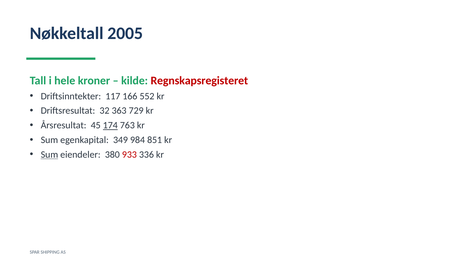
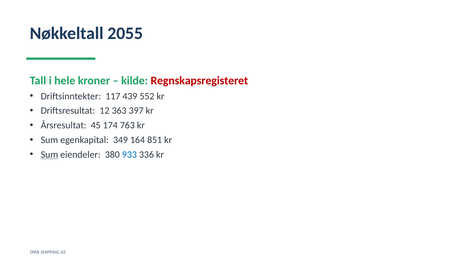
2005: 2005 -> 2055 (125, 33)
166: 166 -> 439 (130, 96)
32: 32 -> 12 (105, 111)
729: 729 -> 397 (136, 111)
174 underline: present -> none (110, 126)
984: 984 -> 164 (138, 140)
933 colour: red -> blue (129, 155)
